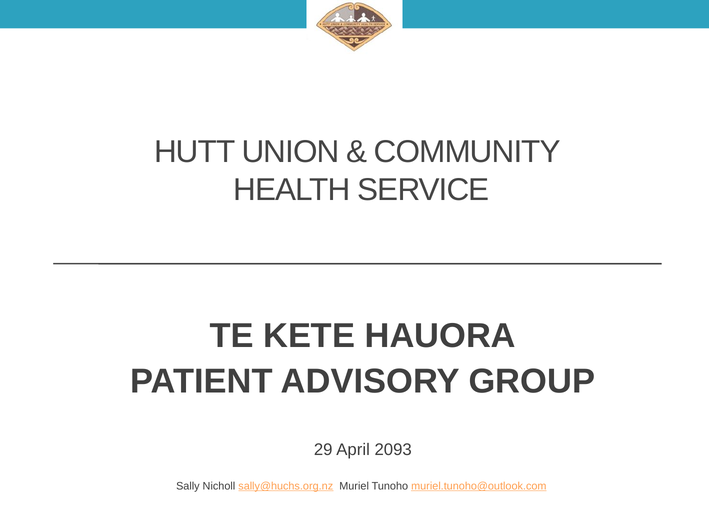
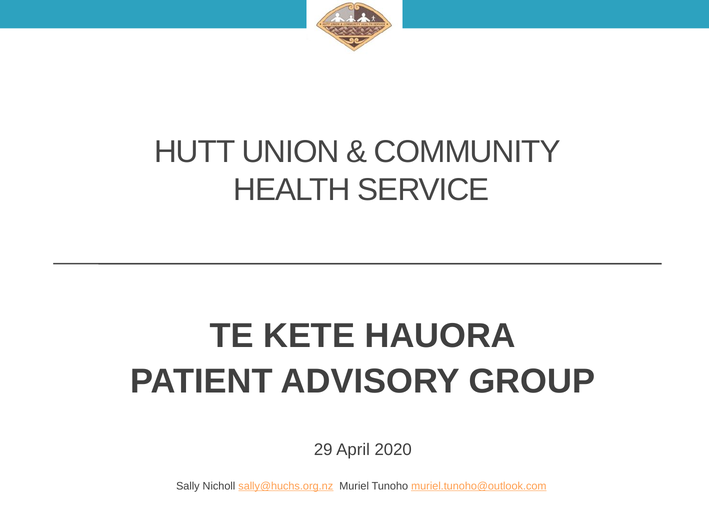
2093: 2093 -> 2020 (393, 449)
